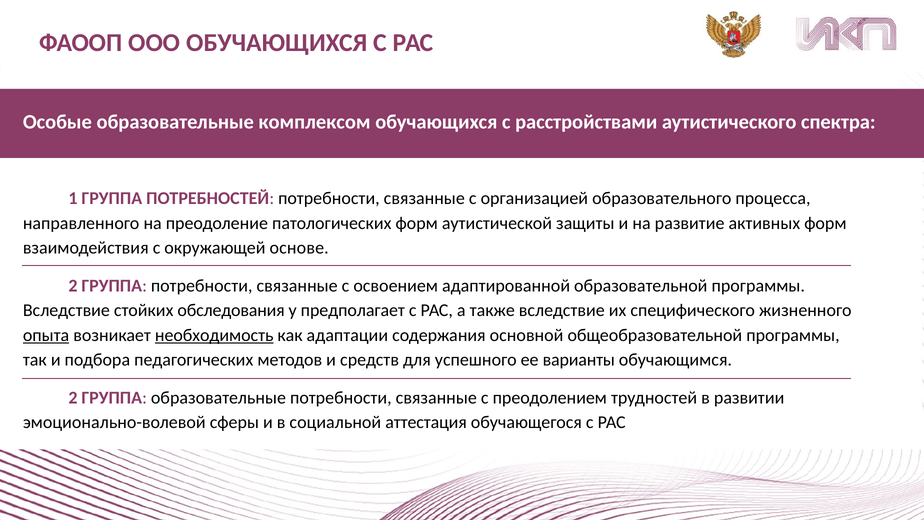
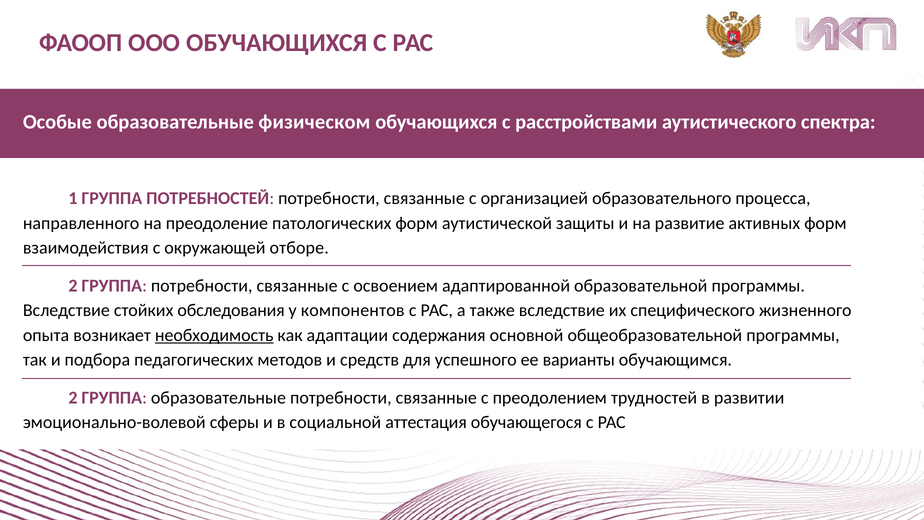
комплексом: комплексом -> физическом (314, 122)
основе: основе -> отборе (299, 248)
предполагает: предполагает -> компонентов (353, 310)
опыта underline: present -> none (46, 335)
